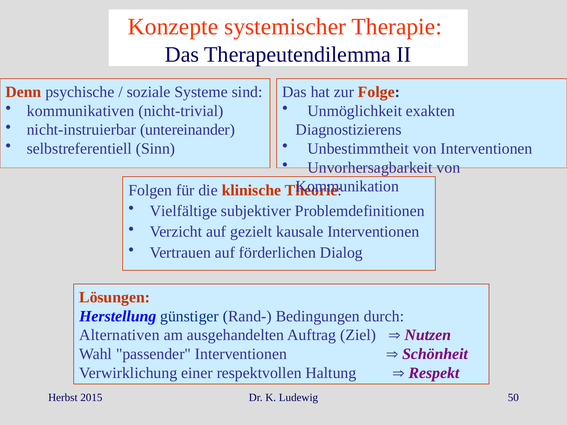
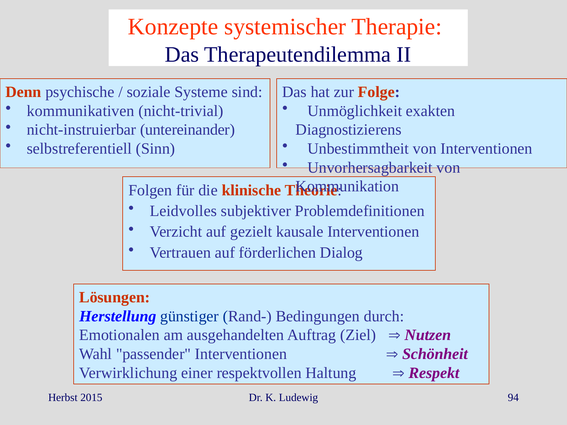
Vielfältige: Vielfältige -> Leidvolles (183, 211)
Alternativen: Alternativen -> Emotionalen (119, 335)
50: 50 -> 94 (513, 398)
